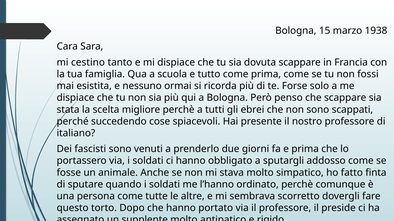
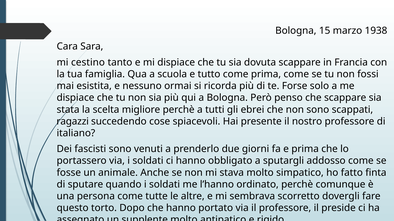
perché: perché -> ragazzi (73, 122)
